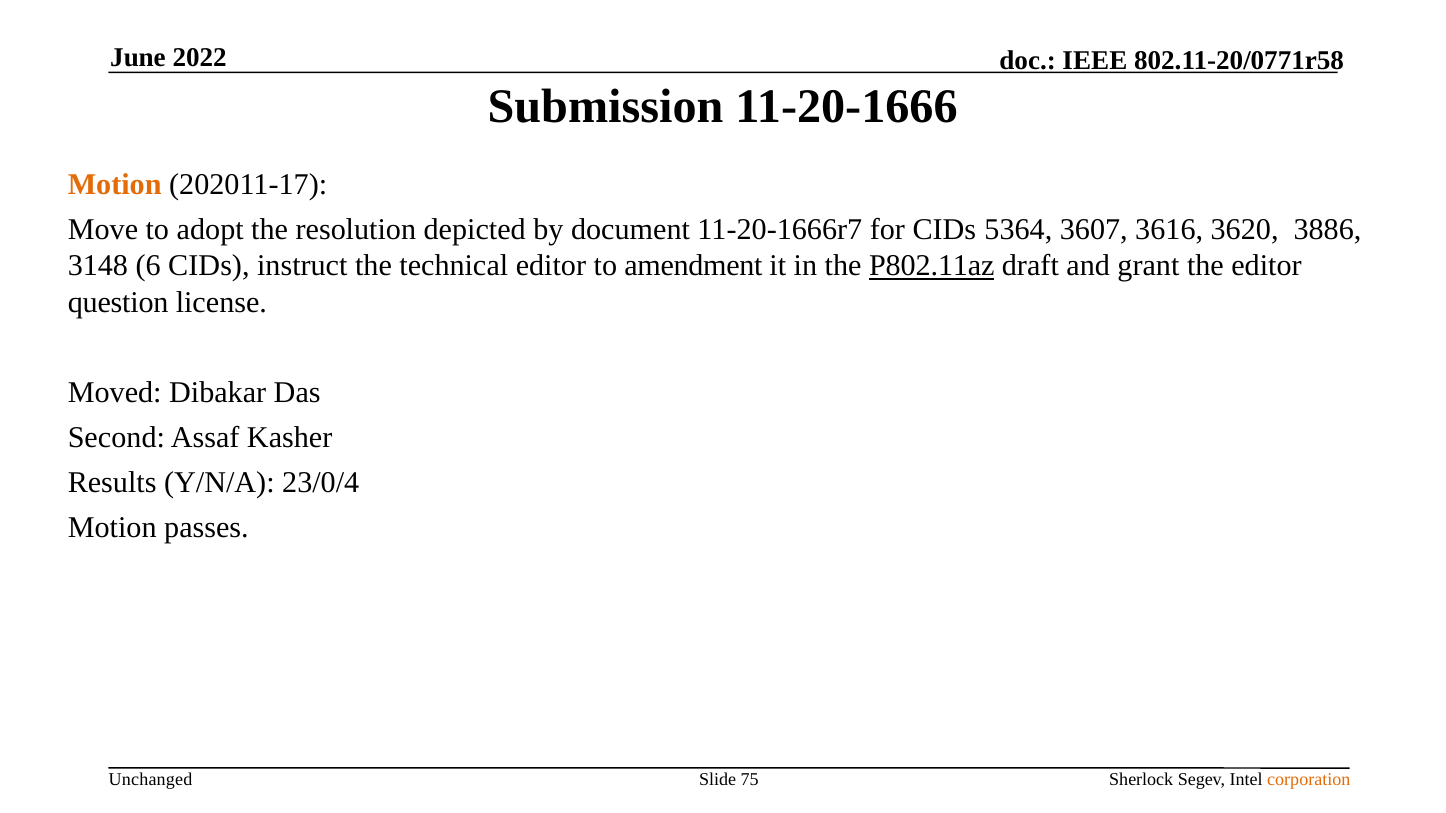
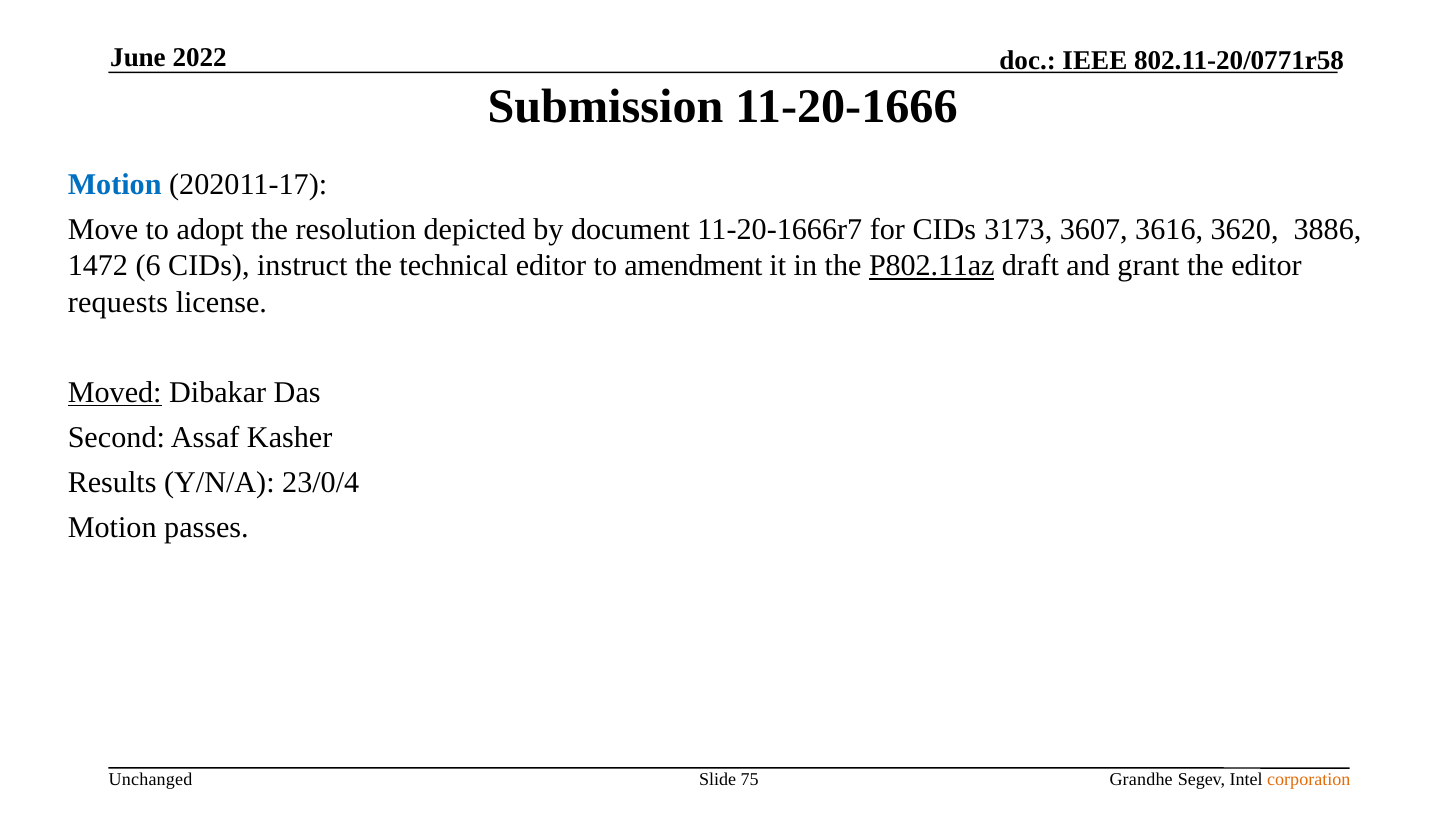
Motion colour: orange -> blue (115, 185)
5364: 5364 -> 3173 (1018, 230)
3148: 3148 -> 1472 (98, 266)
question: question -> requests (118, 302)
Moved underline: none -> present (115, 393)
Sherlock: Sherlock -> Grandhe (1141, 780)
